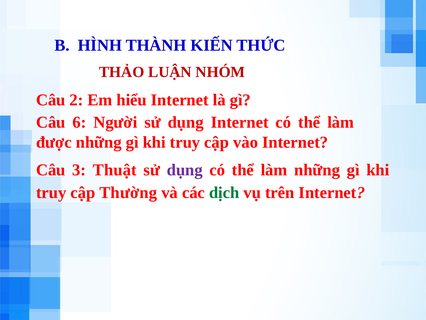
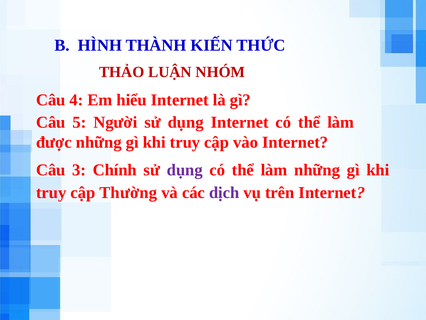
2: 2 -> 4 (77, 100)
6: 6 -> 5 (79, 122)
Thuật: Thuật -> Chính (115, 170)
dịch colour: green -> purple (224, 193)
